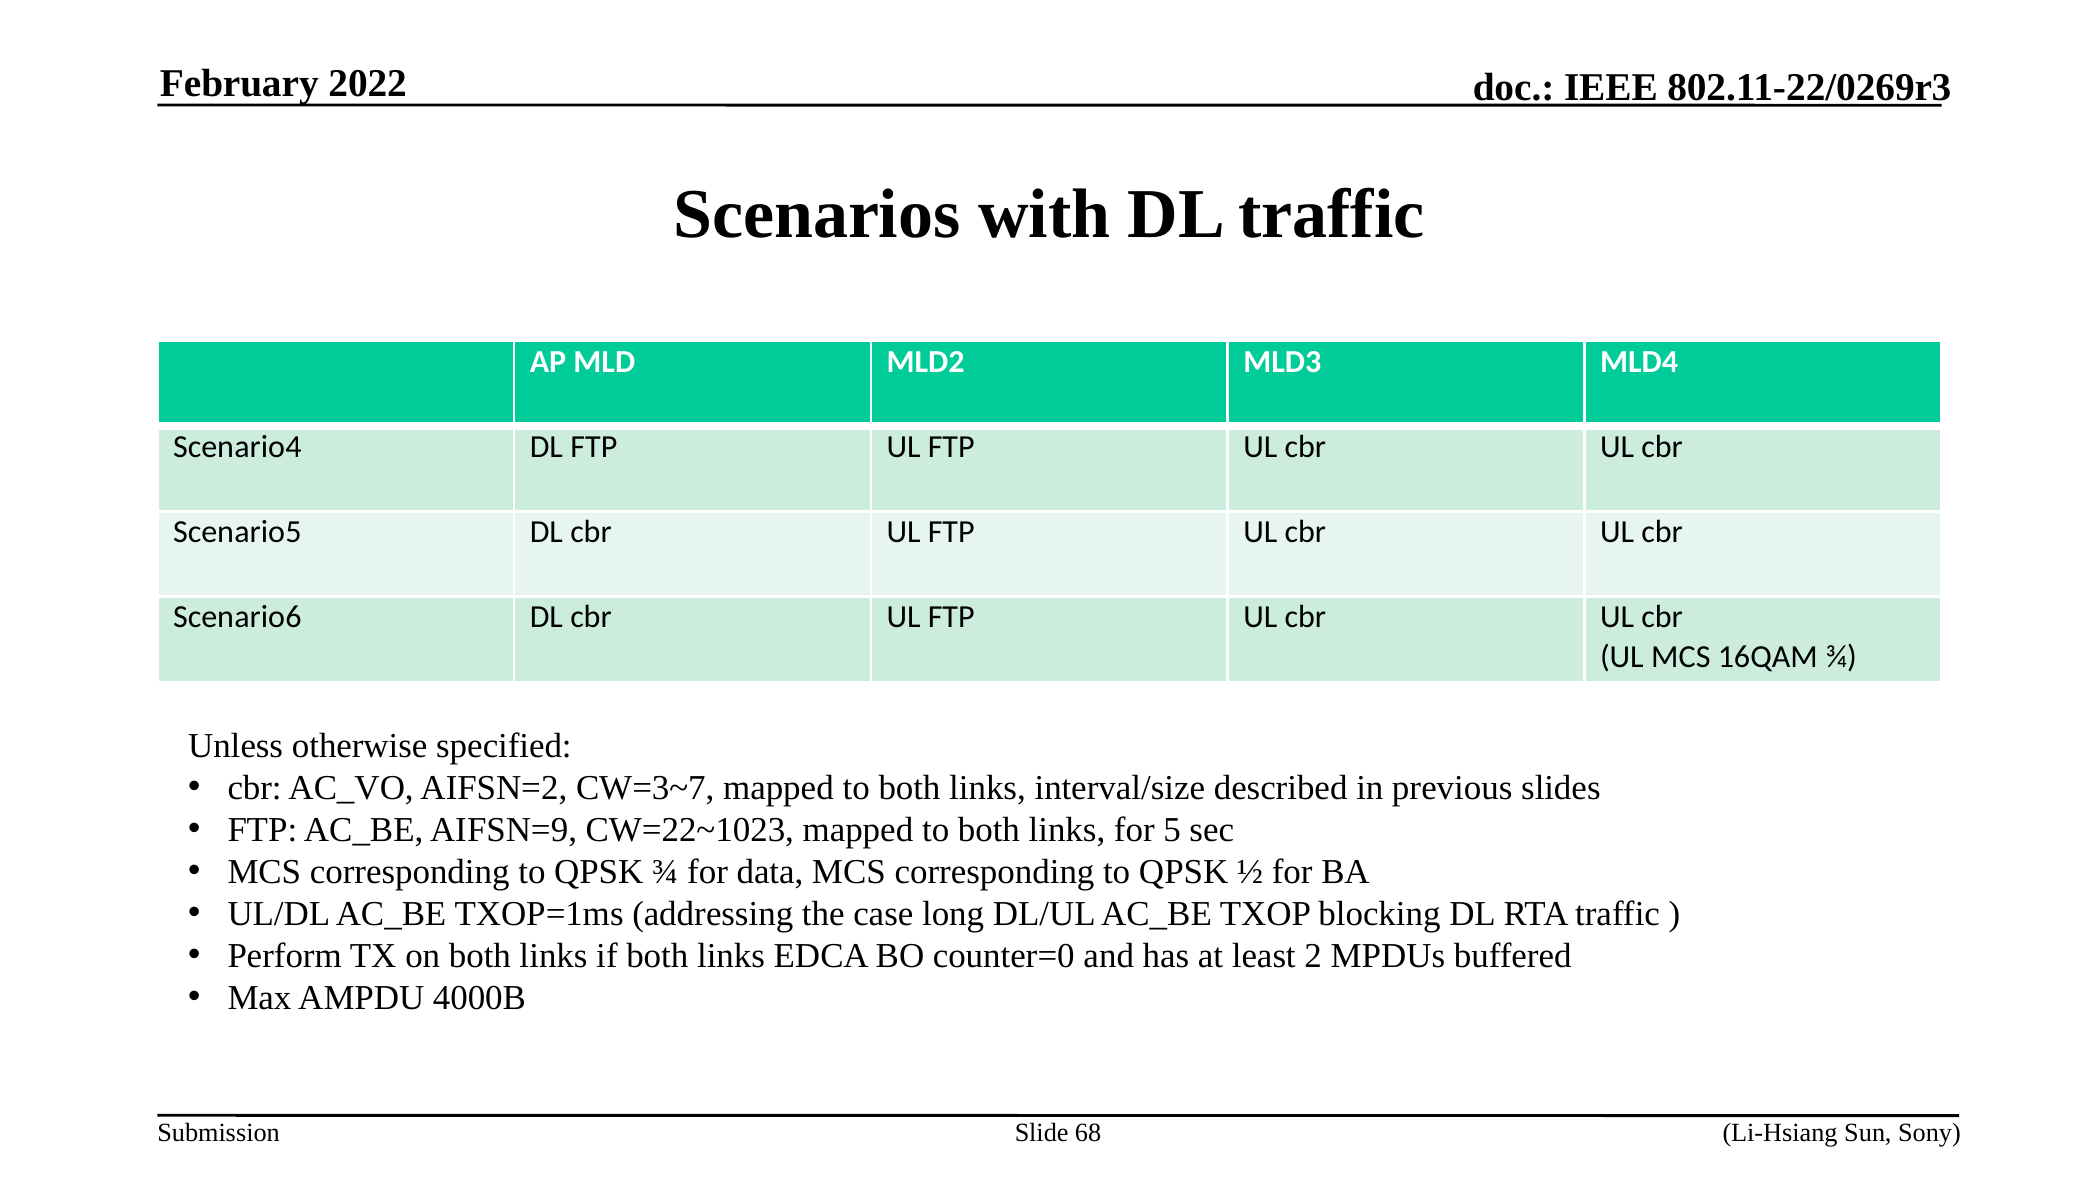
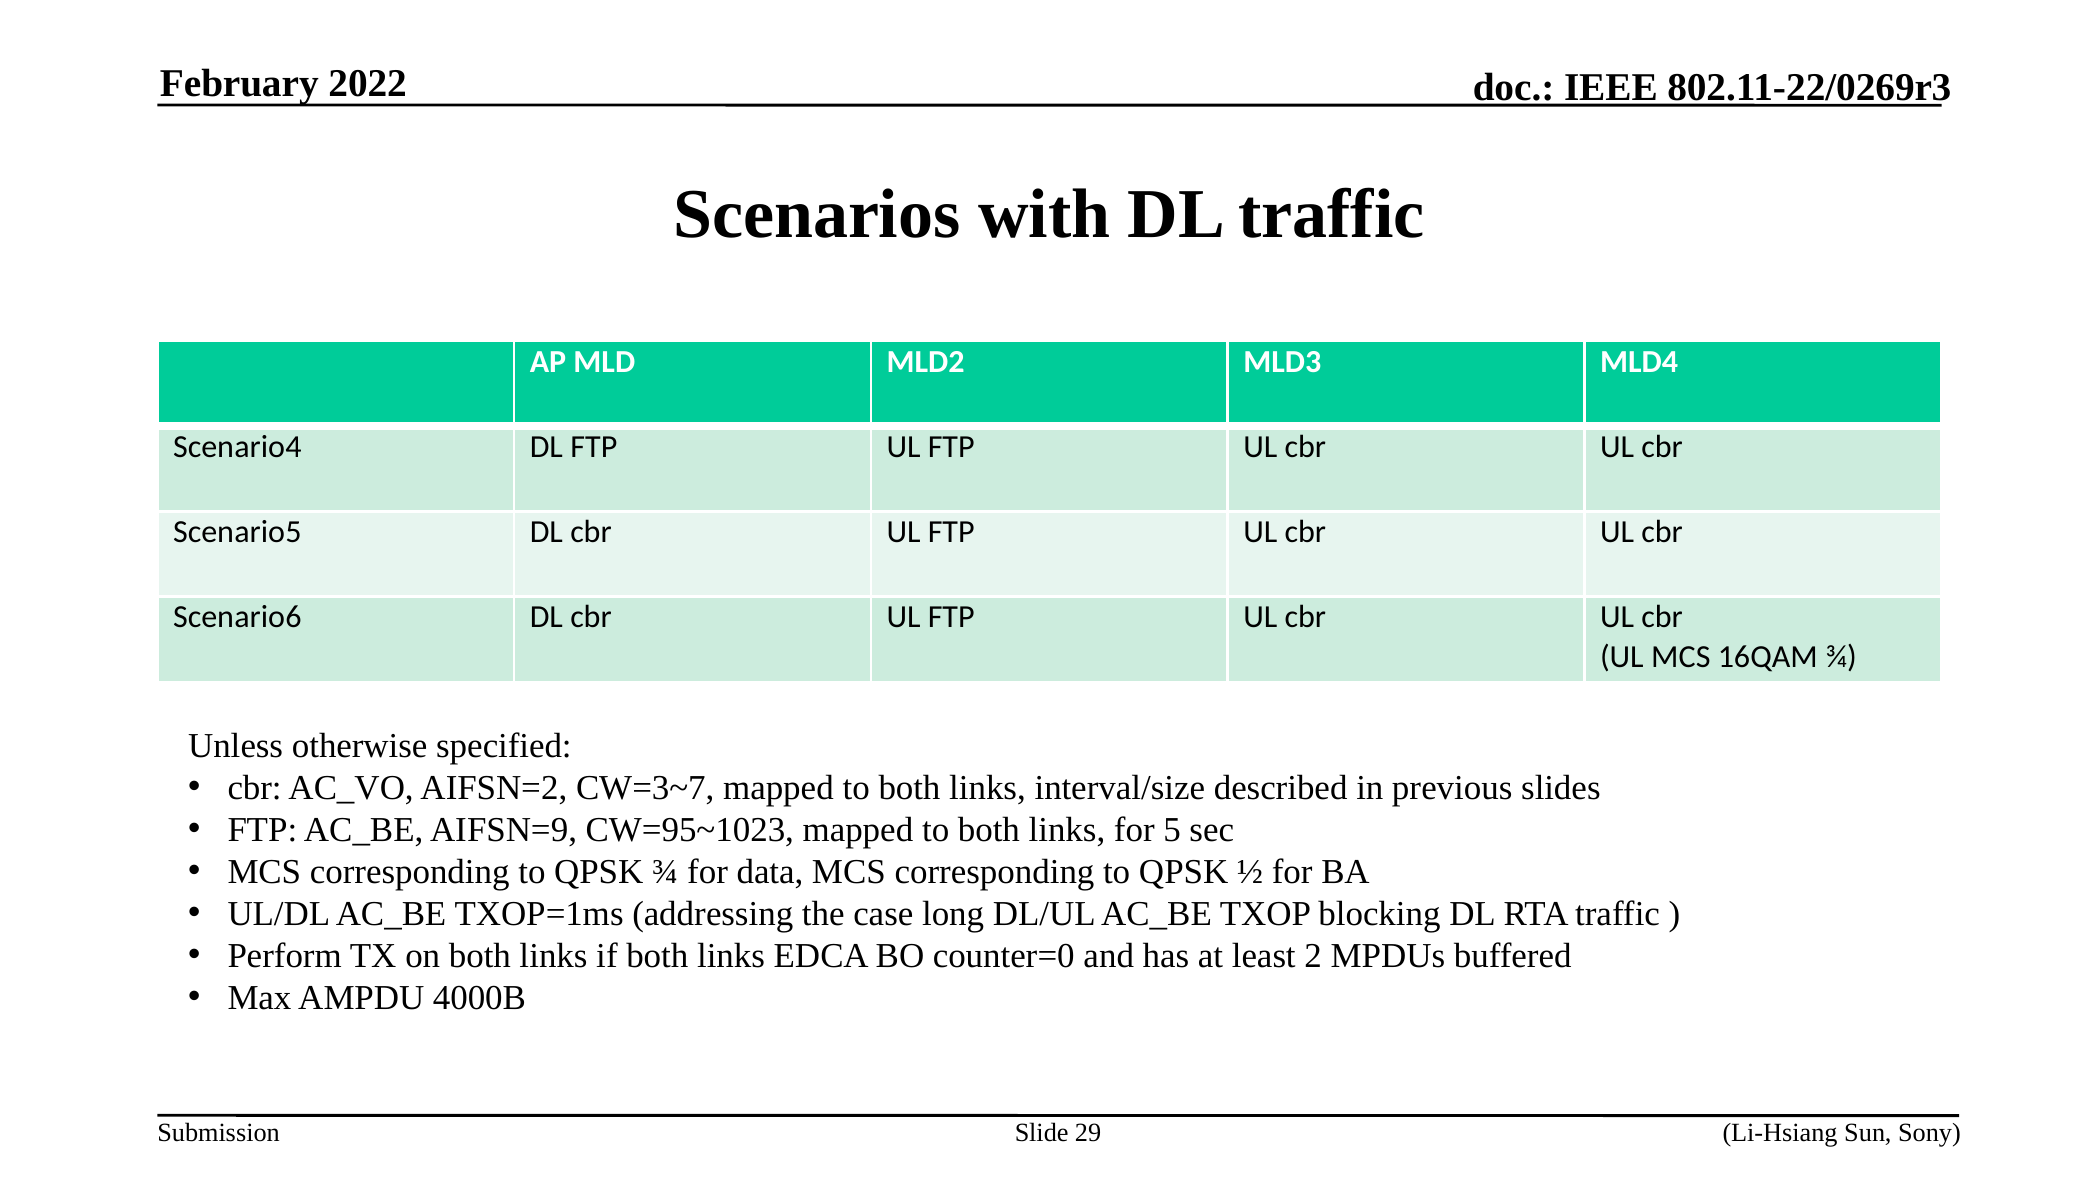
CW=22~1023: CW=22~1023 -> CW=95~1023 (690, 830)
68: 68 -> 29 (1088, 1132)
